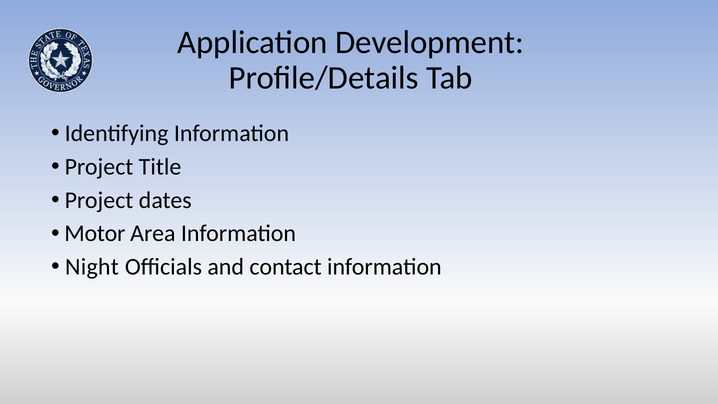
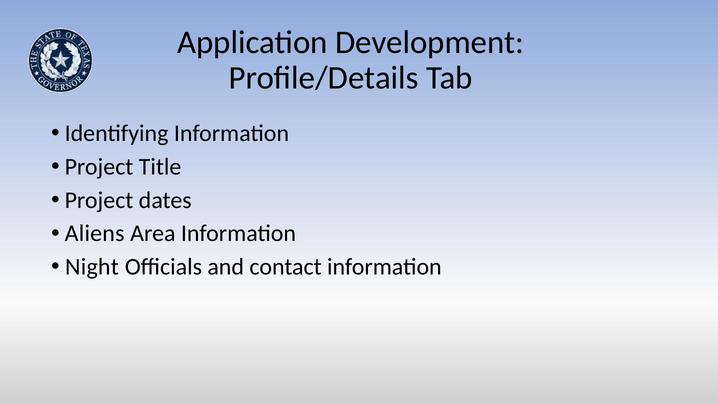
Motor: Motor -> Aliens (95, 233)
